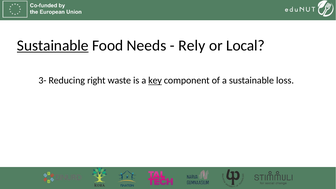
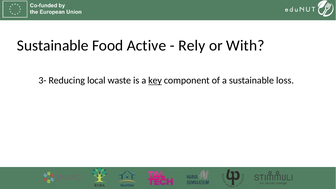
Sustainable underline: present -> none (53, 46)
Needs: Needs -> Active (147, 46)
Local: Local -> With (245, 46)
right: right -> local (96, 80)
